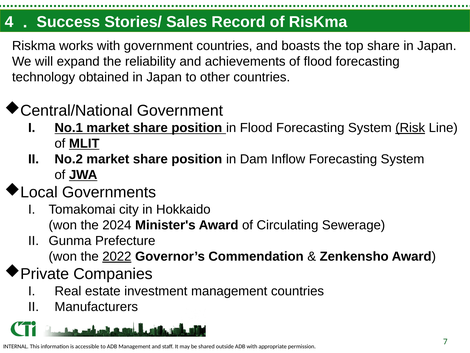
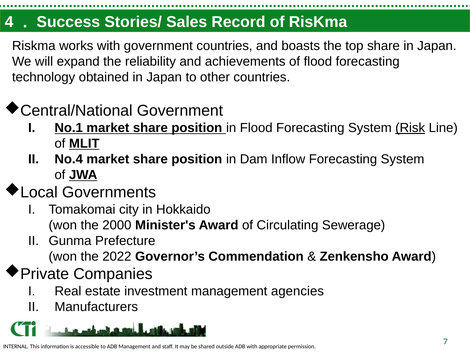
No.2: No.2 -> No.4 (69, 159)
2024: 2024 -> 2000 (117, 225)
2022 underline: present -> none (117, 256)
management countries: countries -> agencies (297, 291)
